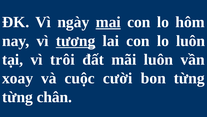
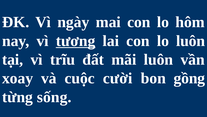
mai underline: present -> none (108, 22)
trôi: trôi -> trĩu (63, 59)
bon từng: từng -> gồng (189, 78)
chân: chân -> sống (54, 97)
